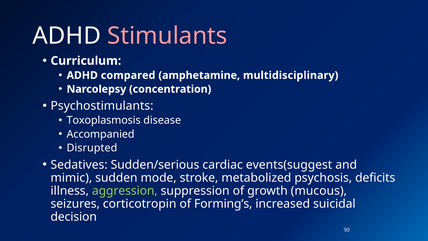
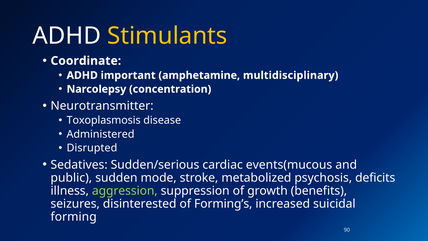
Stimulants colour: pink -> yellow (167, 36)
Curriculum: Curriculum -> Coordinate (86, 61)
compared: compared -> important (128, 75)
Psychostimulants: Psychostimulants -> Neurotransmitter (102, 106)
Accompanied: Accompanied -> Administered (101, 134)
events(suggest: events(suggest -> events(mucous (289, 165)
mimic: mimic -> public (71, 178)
mucous: mucous -> benefits (319, 191)
corticotropin: corticotropin -> disinterested (140, 204)
decision: decision -> forming (74, 217)
